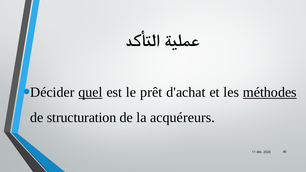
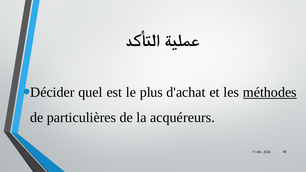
quel underline: present -> none (91, 92)
prêt: prêt -> plus (151, 92)
structuration: structuration -> particulières (82, 118)
